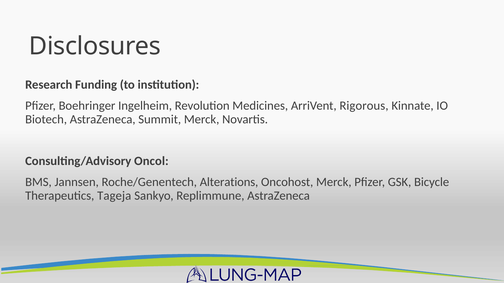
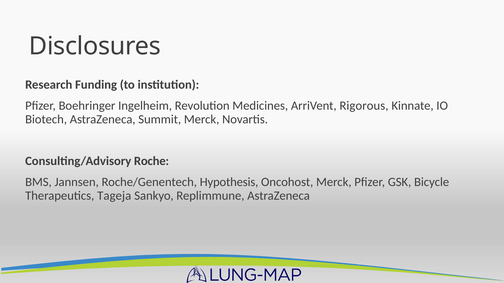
Oncol: Oncol -> Roche (151, 161)
Alterations: Alterations -> Hypothesis (229, 182)
